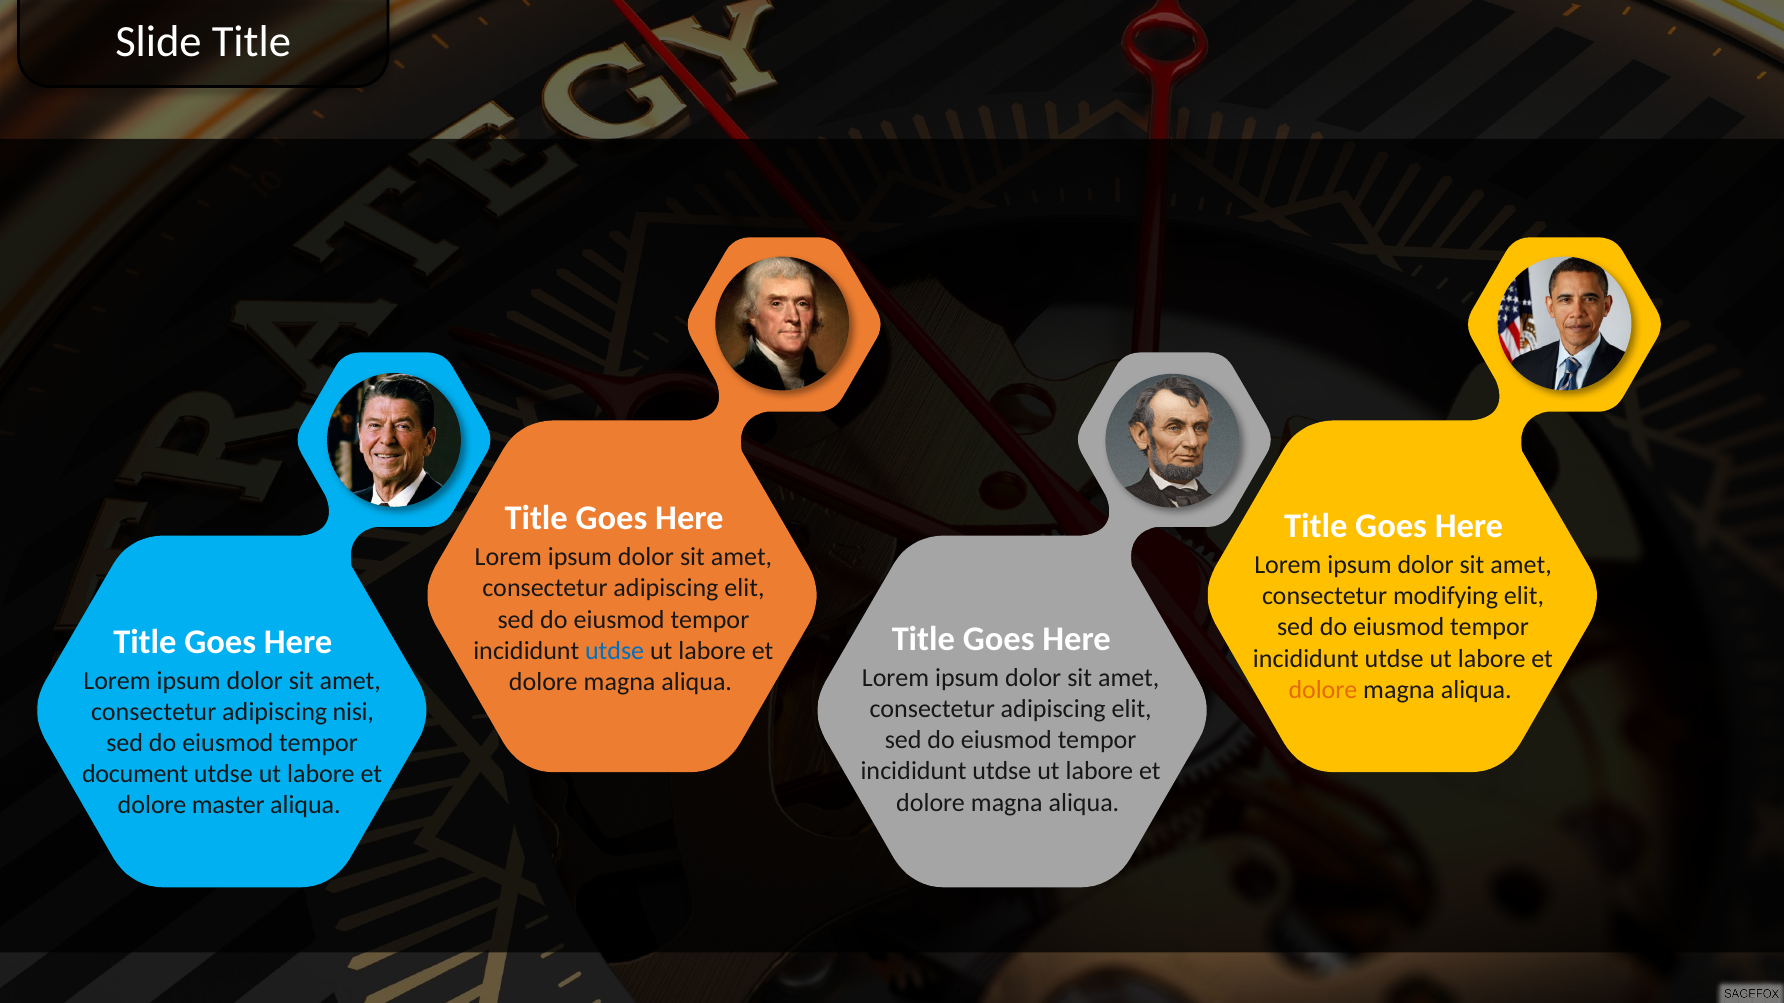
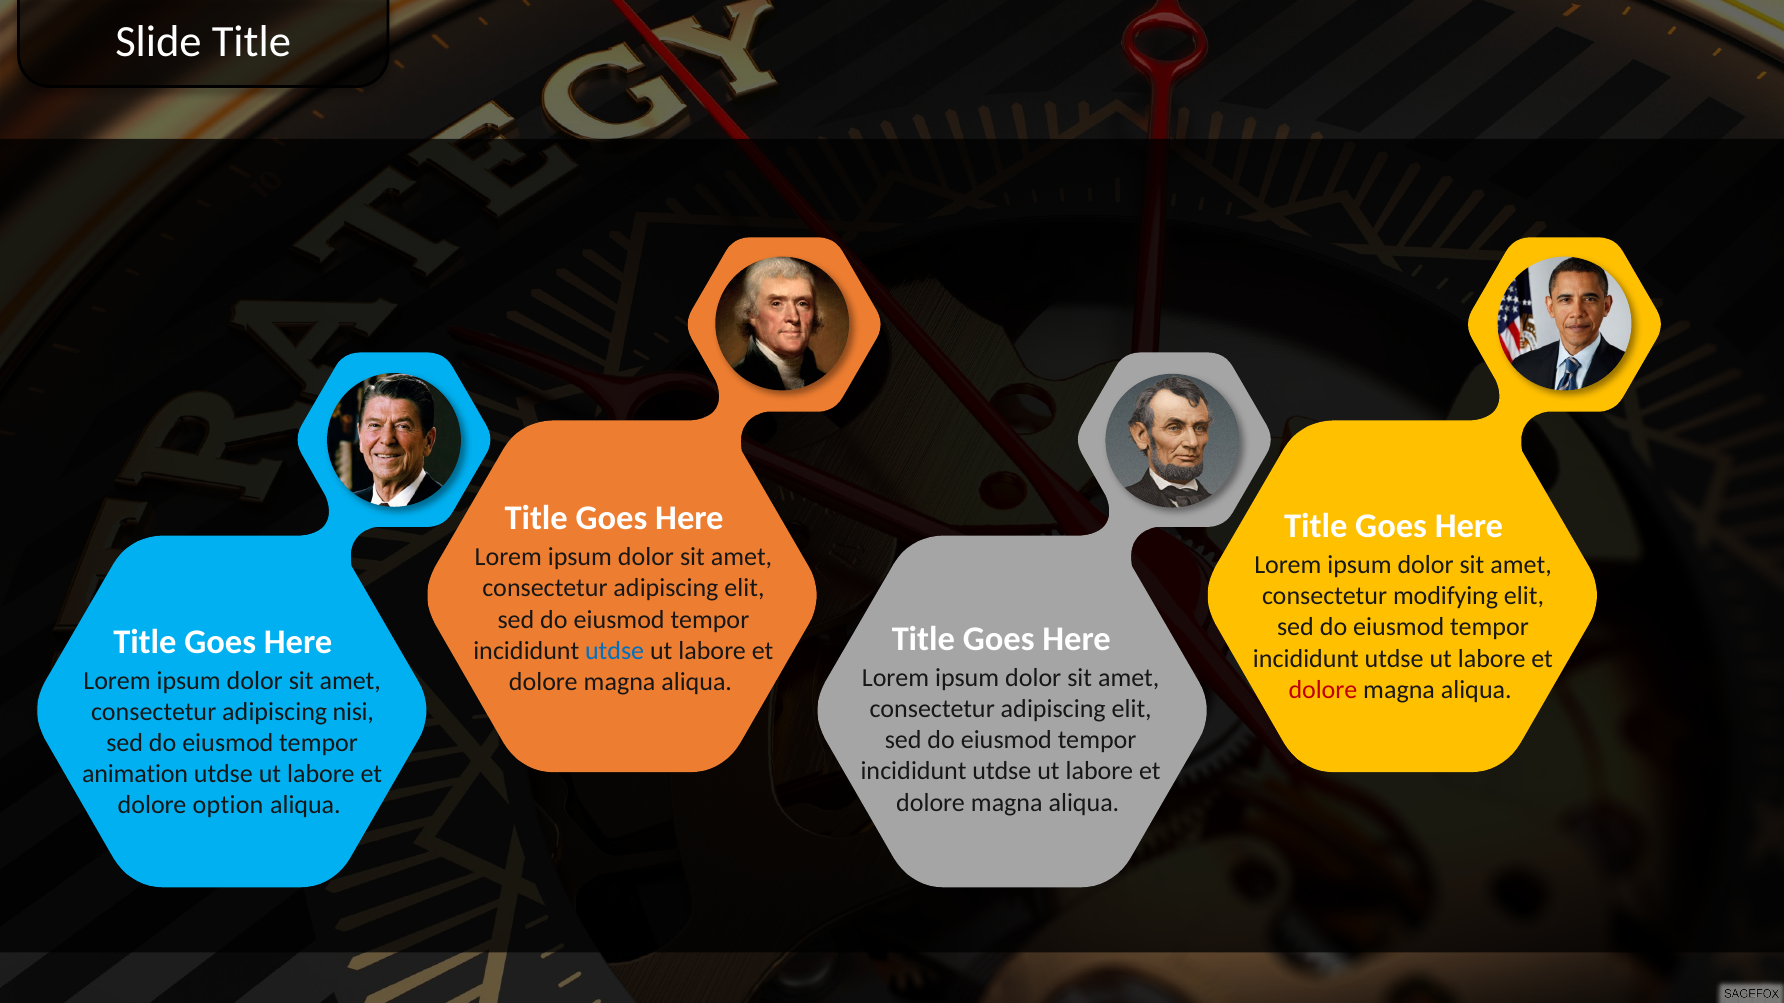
dolore colour: orange -> red (1323, 690)
document: document -> animation (135, 775)
master: master -> option (228, 806)
